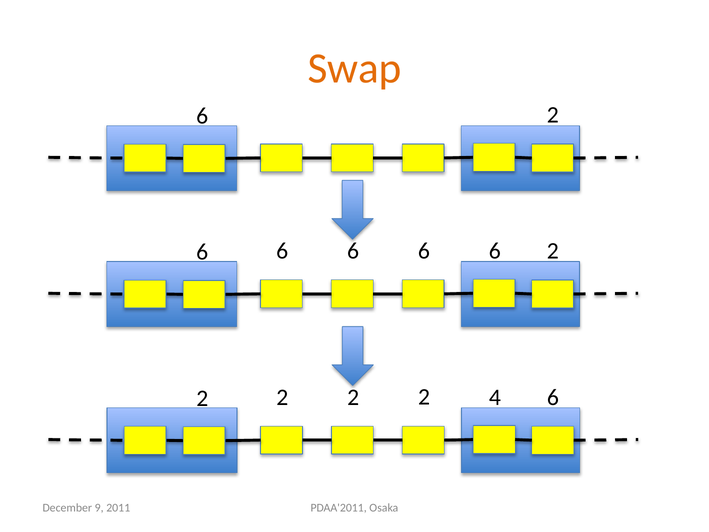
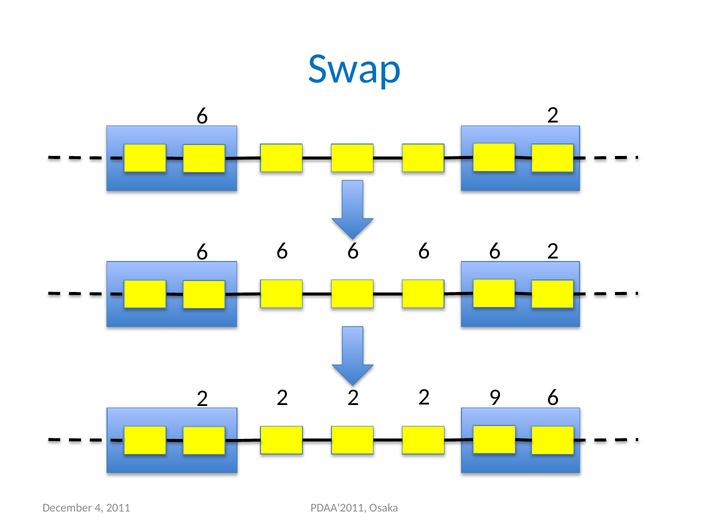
Swap colour: orange -> blue (355, 69)
4: 4 -> 9 (495, 397)
9: 9 -> 4 (99, 508)
